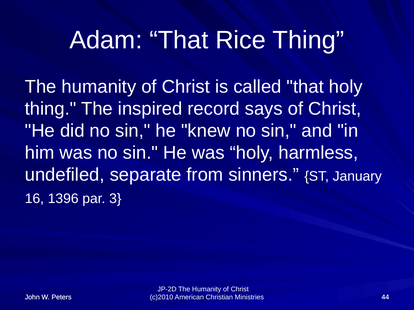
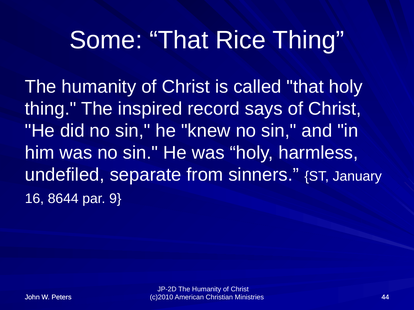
Adam: Adam -> Some (106, 40)
1396: 1396 -> 8644 (63, 199)
3: 3 -> 9 (115, 199)
